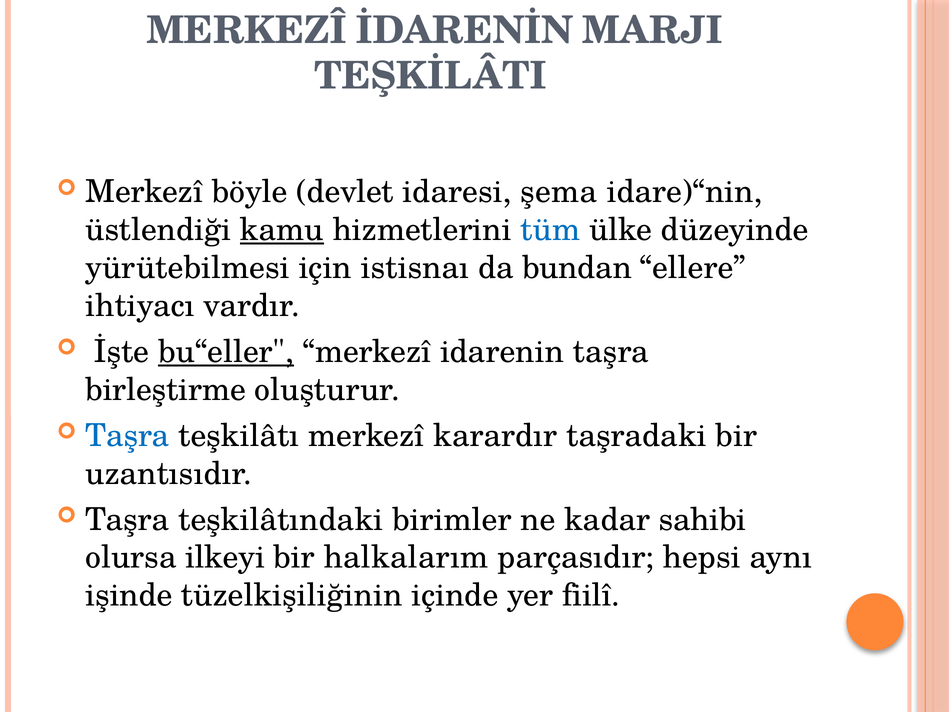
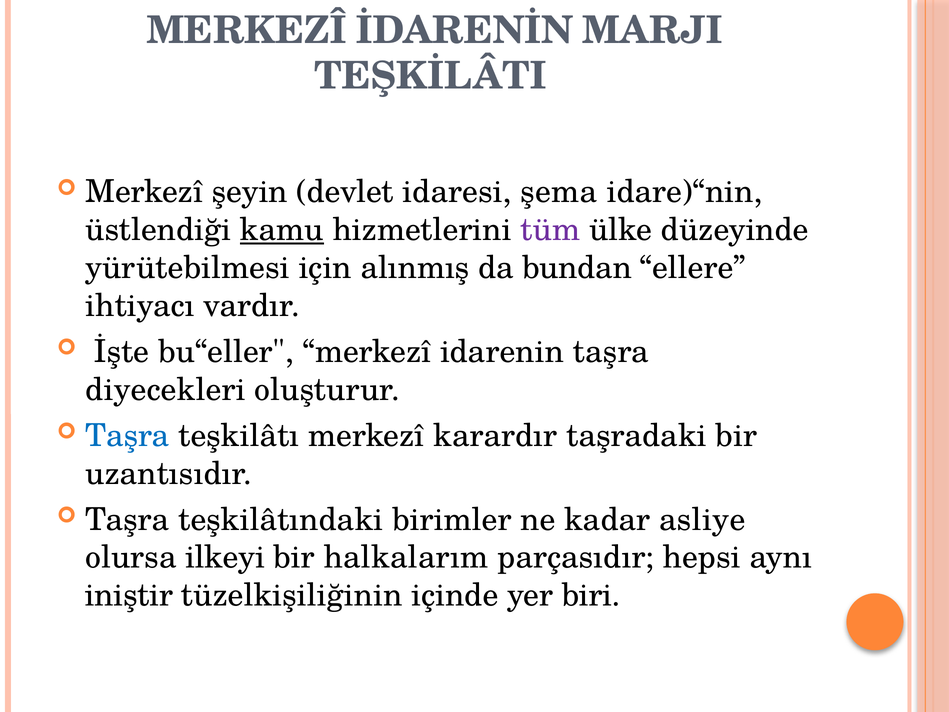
böyle: böyle -> şeyin (250, 192)
tüm colour: blue -> purple (550, 230)
istisnaı: istisnaı -> alınmış (415, 268)
bu“eller underline: present -> none (226, 352)
birleştirme: birleştirme -> diyecekleri (165, 390)
sahibi: sahibi -> asliye (702, 519)
işinde: işinde -> iniştir (129, 595)
fiilî: fiilî -> biri (591, 595)
